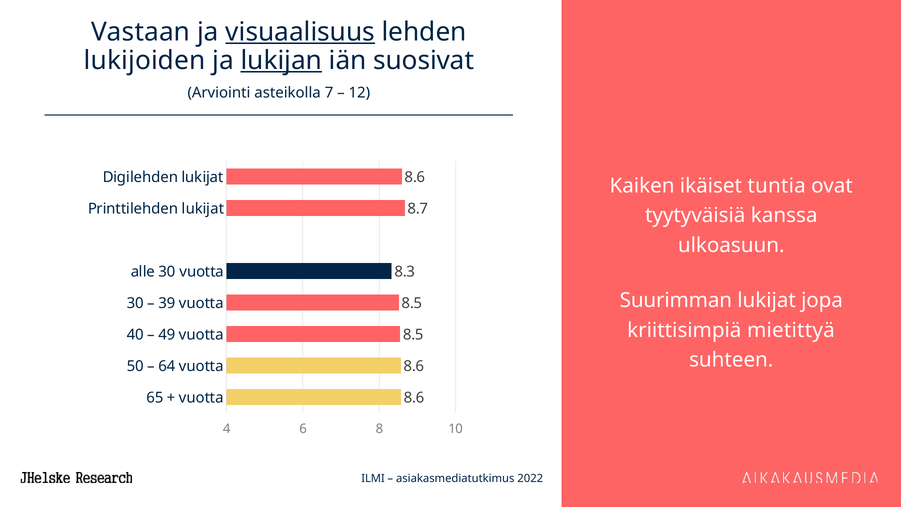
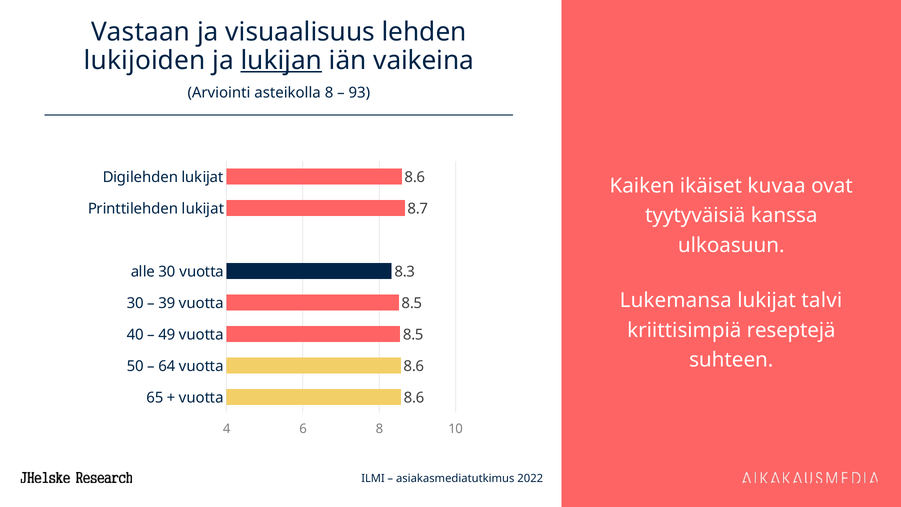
visuaalisuus underline: present -> none (300, 32)
suosivat: suosivat -> vaikeina (424, 60)
asteikolla 7: 7 -> 8 (329, 93)
12: 12 -> 93 (359, 93)
tuntia: tuntia -> kuvaa (777, 186)
Suurimman: Suurimman -> Lukemansa (676, 301)
jopa: jopa -> talvi (822, 301)
mietittyä: mietittyä -> reseptejä (791, 330)
